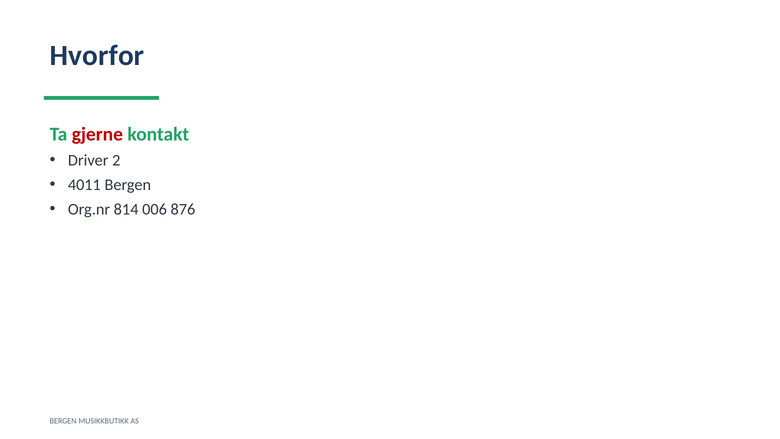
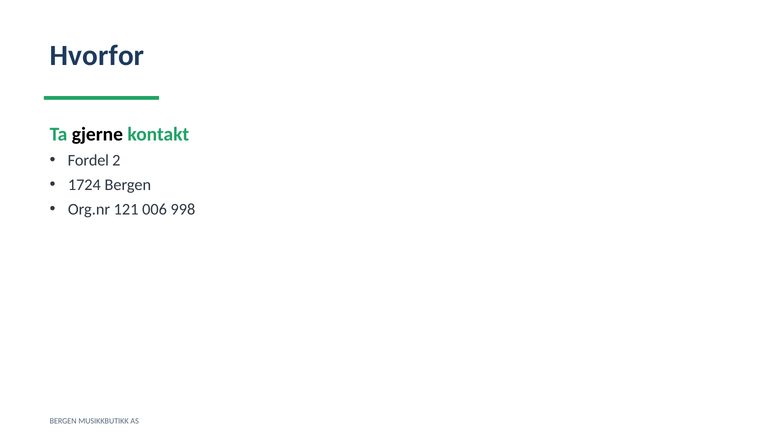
gjerne colour: red -> black (97, 134)
Driver: Driver -> Fordel (88, 160)
4011: 4011 -> 1724 (84, 185)
814: 814 -> 121 (126, 209)
876: 876 -> 998 (183, 209)
